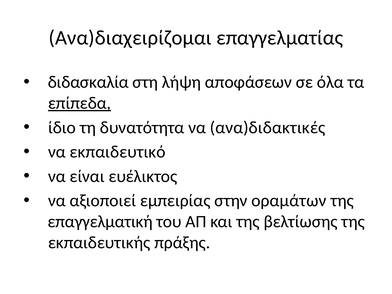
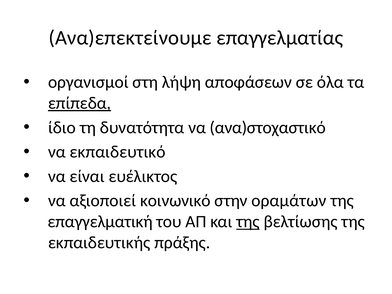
Ανα)διαχειρίζομαι: Ανα)διαχειρίζομαι -> Ανα)επεκτείνουμε (130, 38)
διδασκαλία: διδασκαλία -> οργανισμοί (88, 82)
ανα)διδακτικές: ανα)διδακτικές -> ανα)στοχαστικό (268, 128)
εμπειρίας: εμπειρίας -> κοινωνικό (175, 201)
της underline: none -> present (248, 222)
